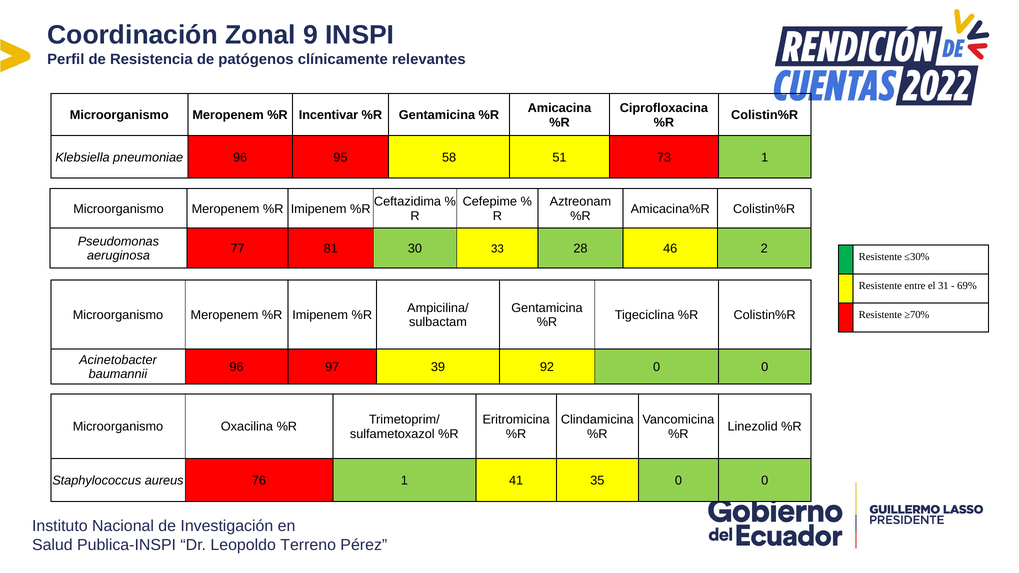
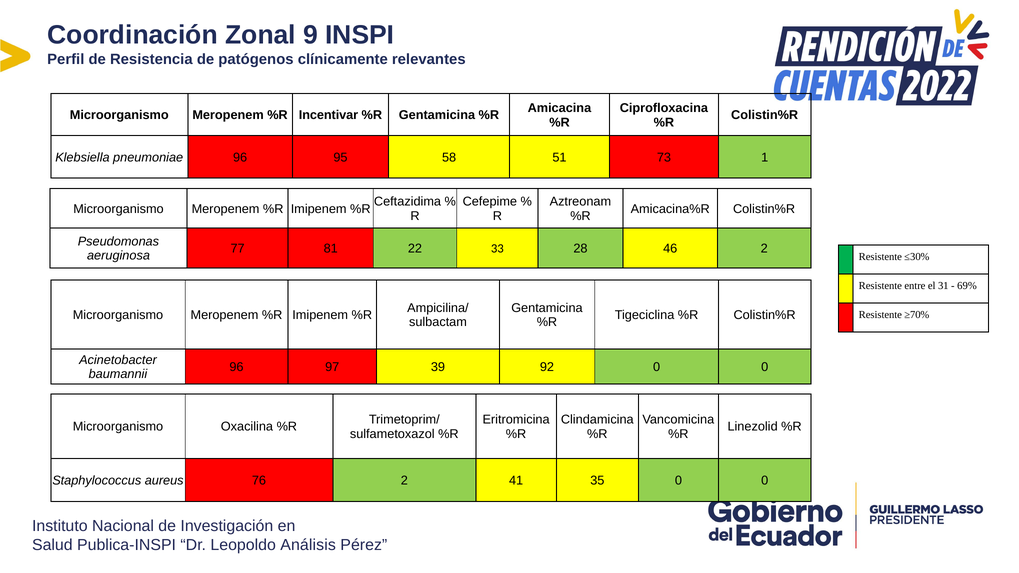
30: 30 -> 22 (415, 249)
76 1: 1 -> 2 (404, 481)
Terreno: Terreno -> Análisis (308, 545)
